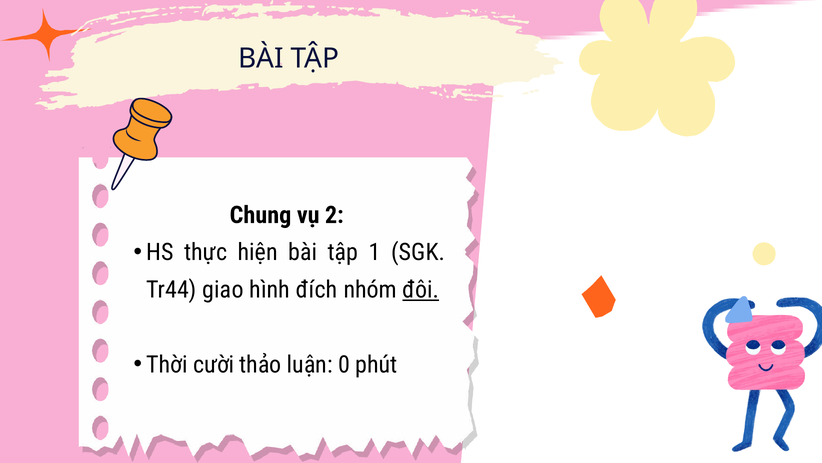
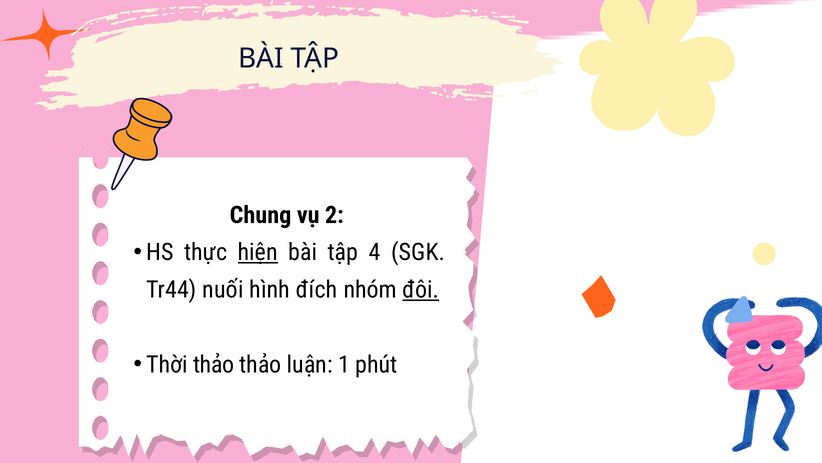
hiện underline: none -> present (258, 252)
1: 1 -> 4 (375, 252)
giao: giao -> nuối (223, 290)
Thời cười: cười -> thảo (214, 364)
0: 0 -> 1 (344, 364)
